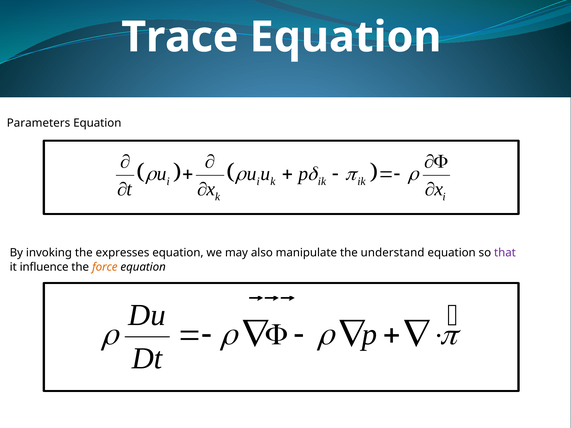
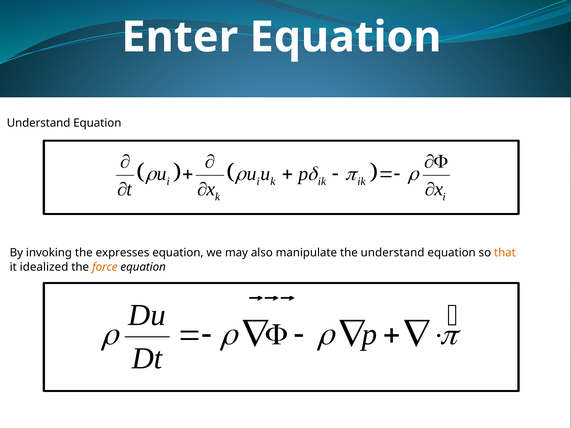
Trace: Trace -> Enter (180, 37)
Parameters: Parameters -> Understand (39, 123)
that colour: purple -> orange (505, 253)
influence: influence -> idealized (44, 267)
